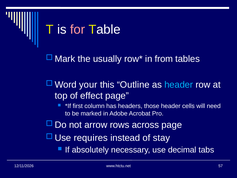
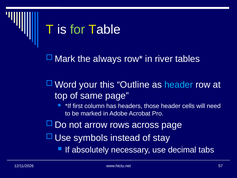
for colour: pink -> light green (78, 30)
usually: usually -> always (107, 59)
from: from -> river (164, 59)
effect: effect -> same (91, 96)
requires: requires -> symbols (91, 138)
